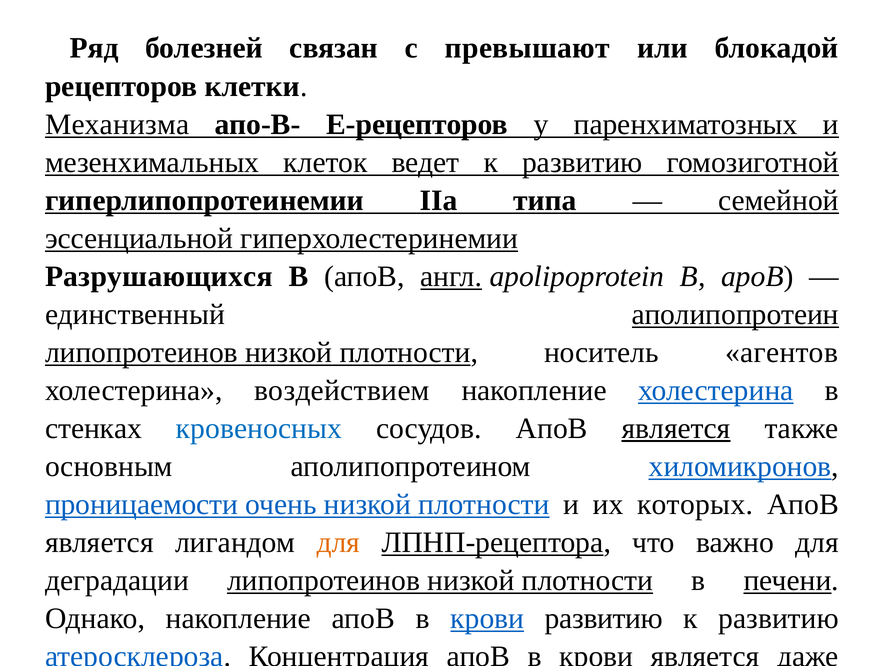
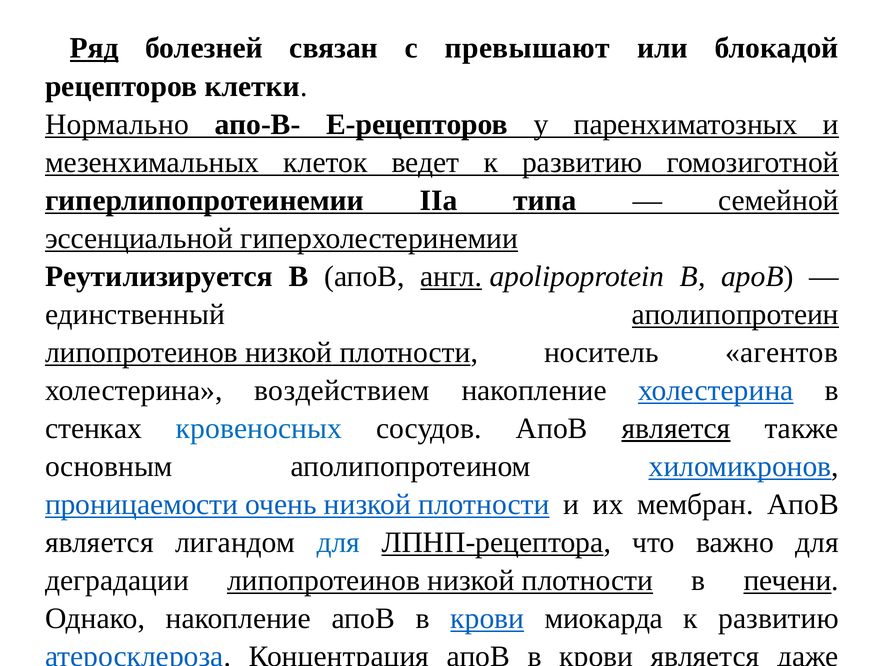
Ряд underline: none -> present (94, 48)
Механизма: Механизма -> Нормально (117, 124)
Разрушающихся: Разрушающихся -> Реутилизируется (159, 276)
которых: которых -> мембран (695, 504)
для colour: orange -> blue (338, 542)
крови развитию: развитию -> миокарда (604, 618)
